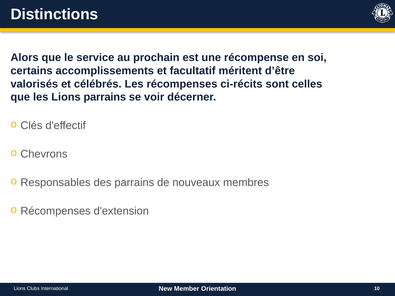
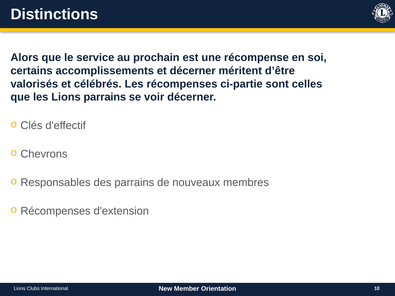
et facultatif: facultatif -> décerner (193, 71)
ci-récits: ci-récits -> ci-partie (242, 84)
